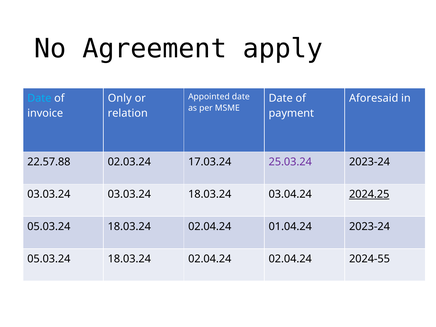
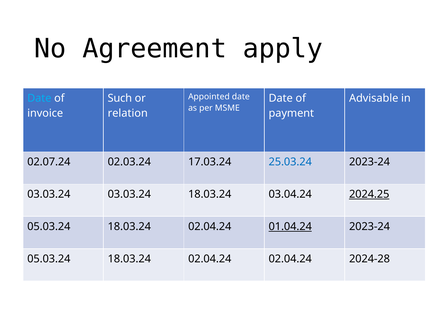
Only: Only -> Such (120, 98)
Aforesaid: Aforesaid -> Advisable (374, 98)
22.57.88: 22.57.88 -> 02.07.24 (49, 162)
25.03.24 colour: purple -> blue (290, 162)
01.04.24 underline: none -> present (290, 227)
2024-55: 2024-55 -> 2024-28 (370, 259)
